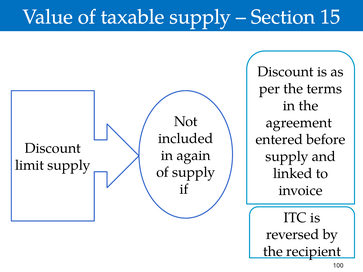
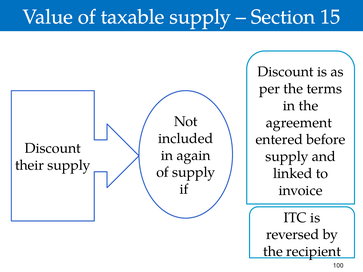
limit: limit -> their (30, 165)
